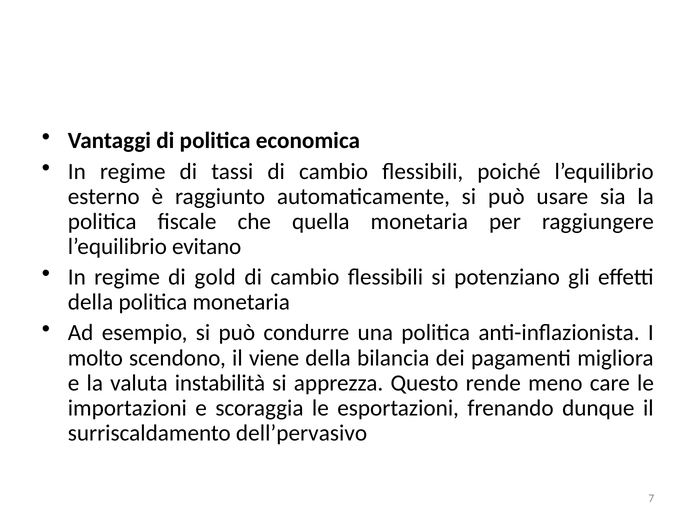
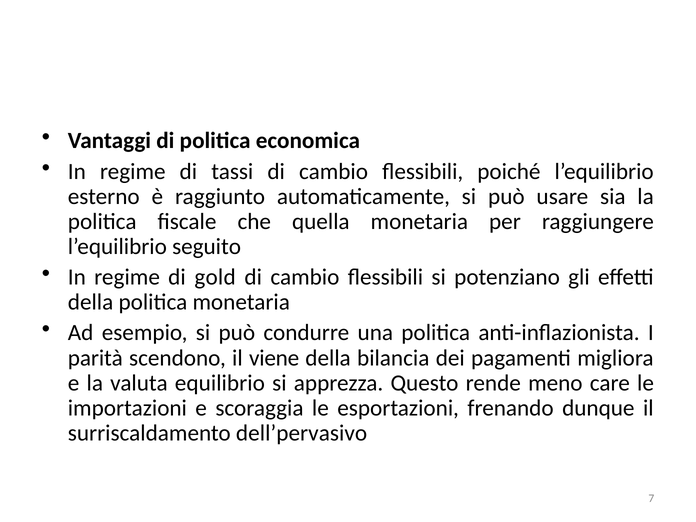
evitano: evitano -> seguito (207, 247)
molto: molto -> parità (95, 358)
instabilità: instabilità -> equilibrio (220, 383)
